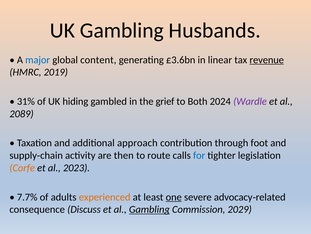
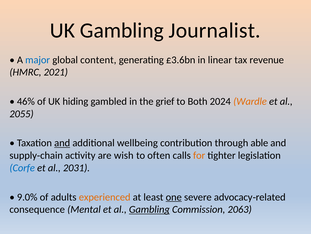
Husbands: Husbands -> Journalist (215, 30)
revenue underline: present -> none (267, 60)
2019: 2019 -> 2021 (56, 72)
31%: 31% -> 46% (26, 101)
Wardle colour: purple -> orange (250, 101)
2089: 2089 -> 2055 (22, 114)
and underline: none -> present (62, 143)
approach: approach -> wellbeing (137, 143)
foot: foot -> able (259, 143)
then: then -> wish (124, 155)
route: route -> often (159, 155)
for colour: blue -> orange (199, 155)
Corfe colour: orange -> blue (22, 167)
2023: 2023 -> 2031 (77, 167)
7.7%: 7.7% -> 9.0% (27, 196)
Discuss: Discuss -> Mental (84, 209)
2029: 2029 -> 2063 (240, 209)
